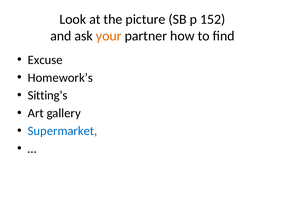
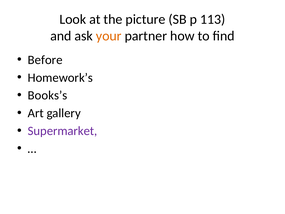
152: 152 -> 113 (213, 19)
Excuse: Excuse -> Before (45, 60)
Sitting’s: Sitting’s -> Books’s (48, 95)
Supermarket colour: blue -> purple (63, 131)
